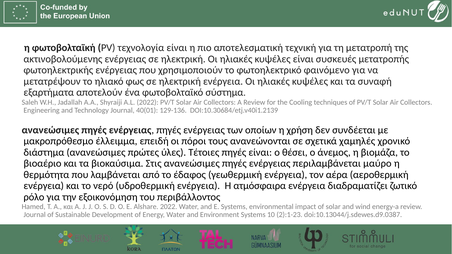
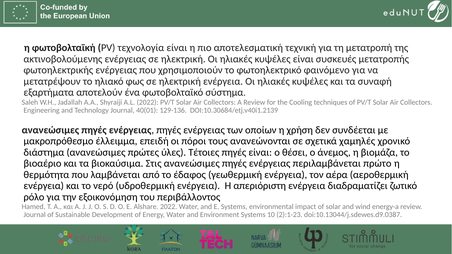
μαύρο: μαύρο -> πρώτο (377, 164)
ατμόσφαιρα: ατμόσφαιρα -> απεριόριστη (260, 186)
